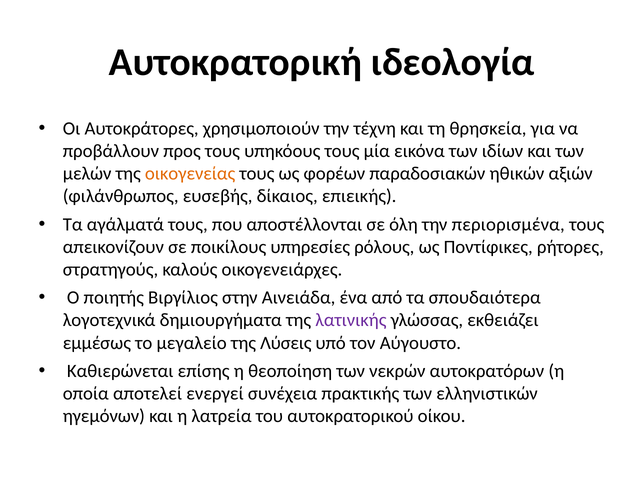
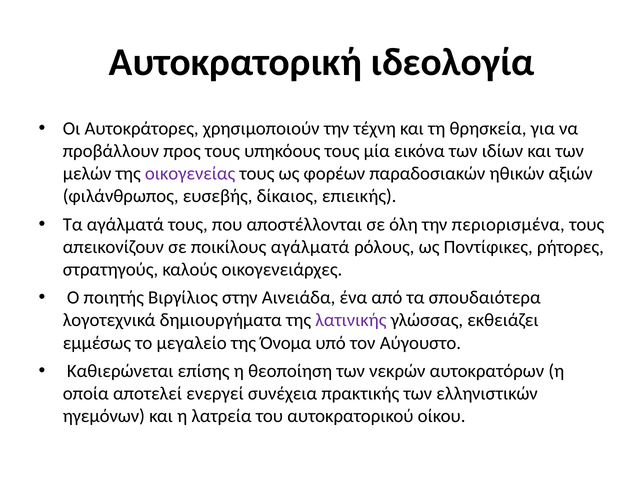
οικογενείας colour: orange -> purple (190, 174)
ποικίλους υπηρεσίες: υπηρεσίες -> αγάλματά (310, 247)
Λύσεις: Λύσεις -> Όνομα (286, 343)
